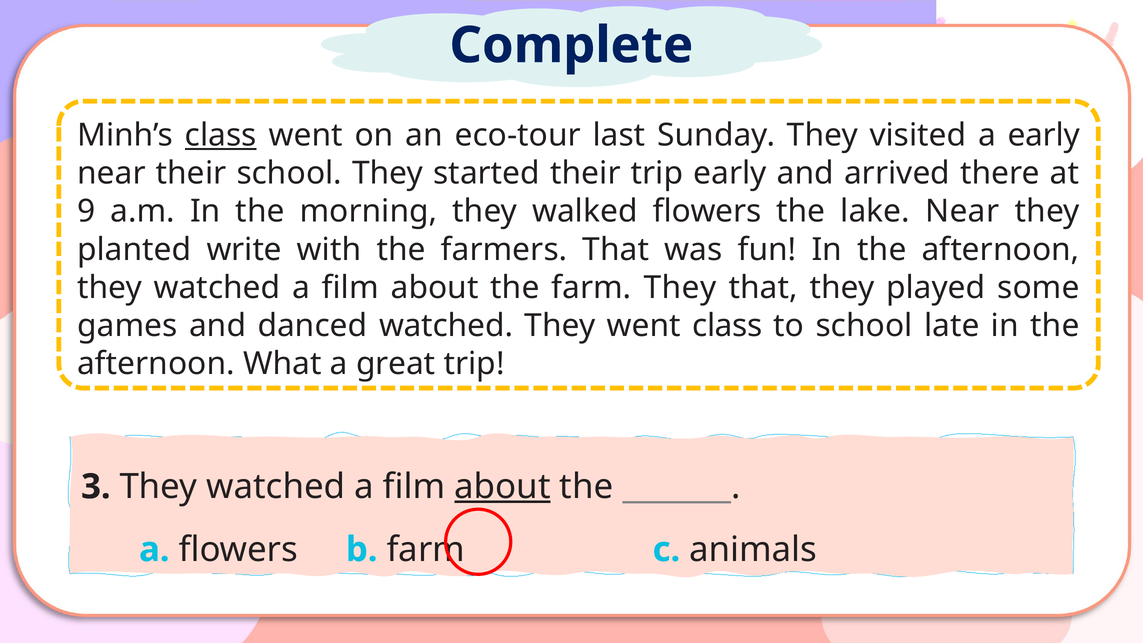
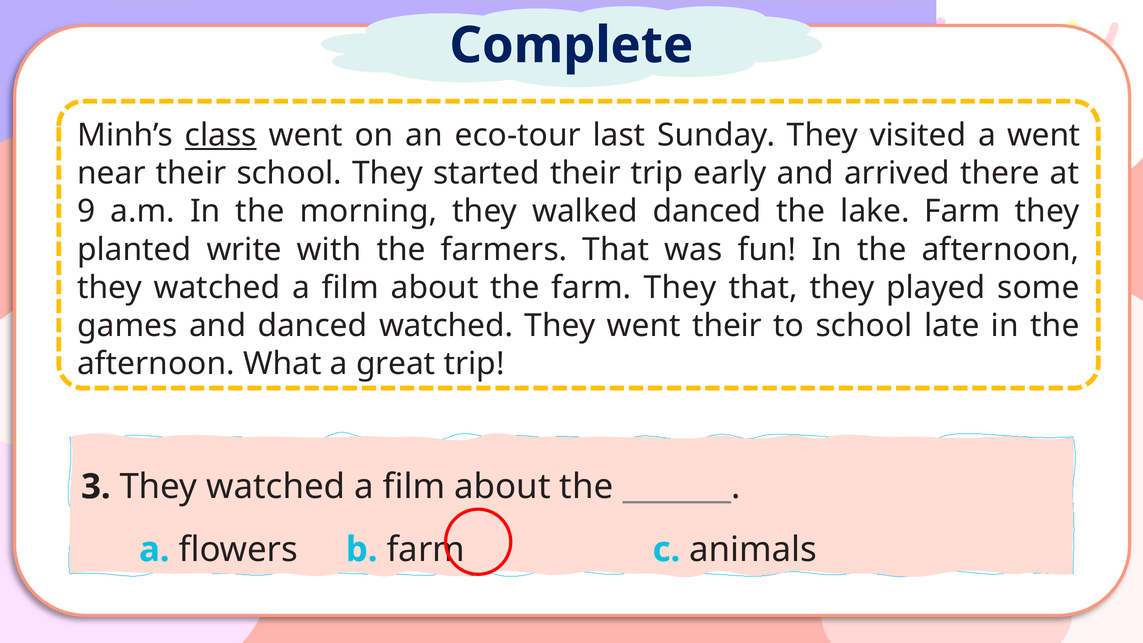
a early: early -> went (1044, 135)
walked flowers: flowers -> danced (707, 212)
lake Near: Near -> Farm (963, 212)
went class: class -> their (727, 326)
about underline: present -> none (503, 487)
